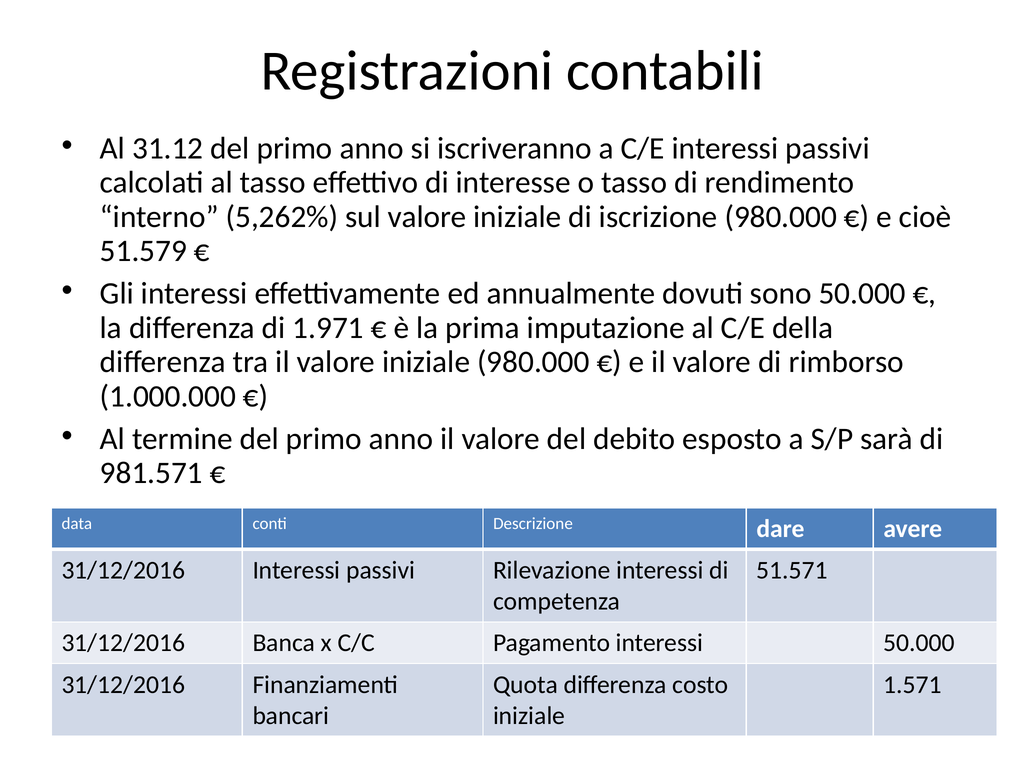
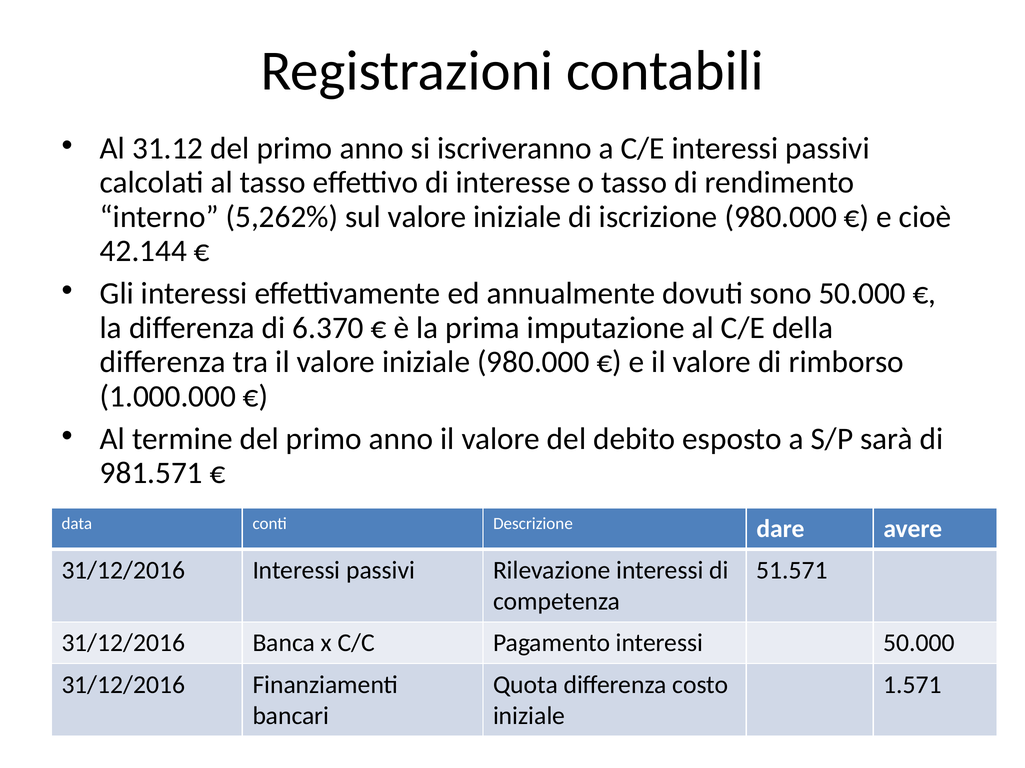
51.579: 51.579 -> 42.144 (143, 251)
1.971: 1.971 -> 6.370 (328, 328)
